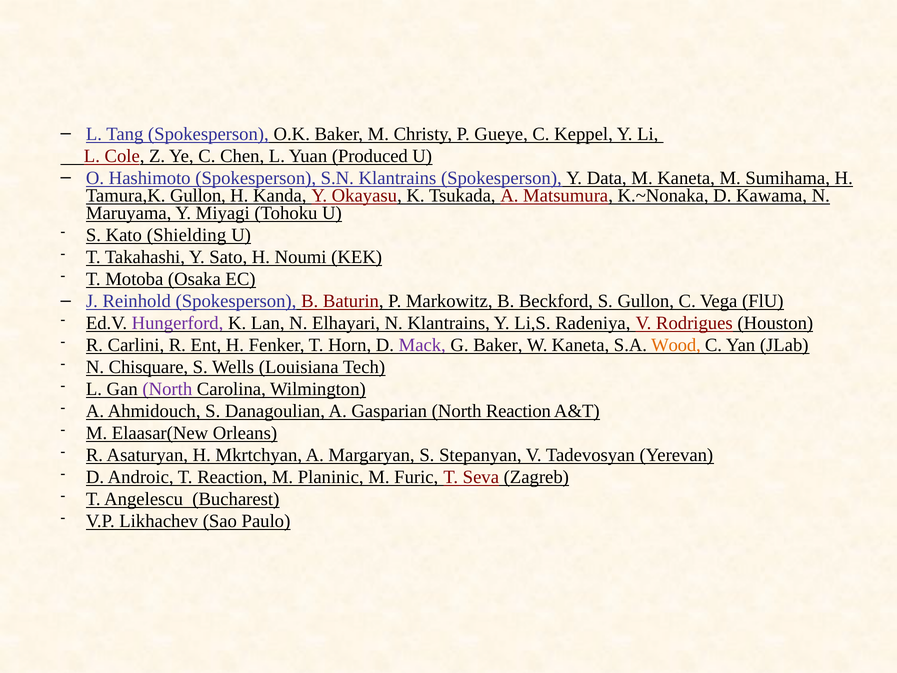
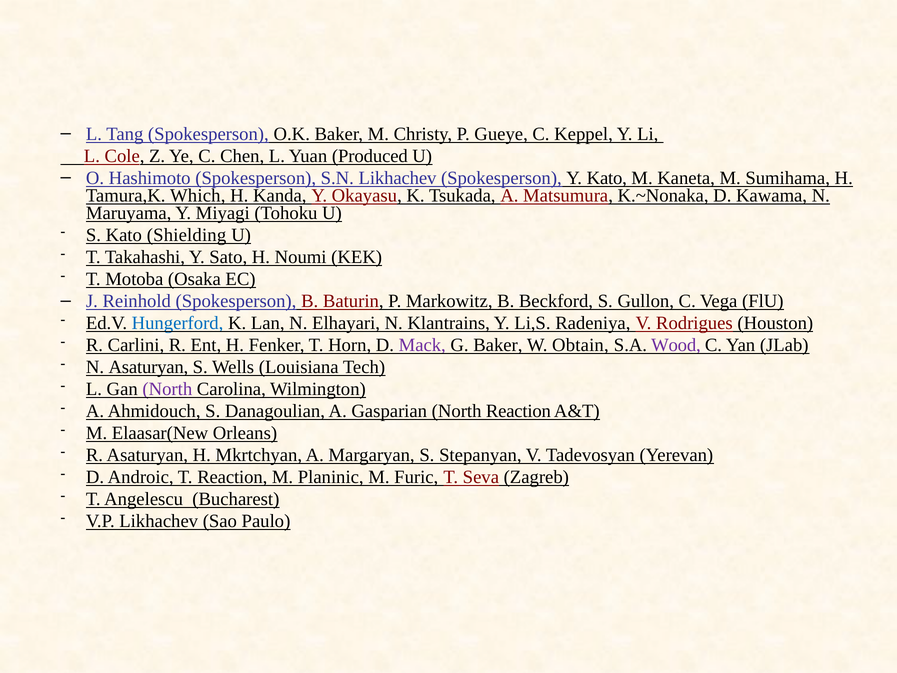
S.N Klantrains: Klantrains -> Likhachev (398, 178)
Y Data: Data -> Kato (607, 178)
Tamura,K Gullon: Gullon -> Which (198, 196)
Hungerford colour: purple -> blue (178, 323)
W Kaneta: Kaneta -> Obtain (580, 345)
Wood colour: orange -> purple (676, 345)
N Chisquare: Chisquare -> Asaturyan (148, 367)
